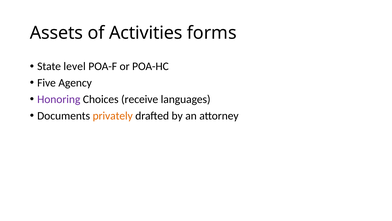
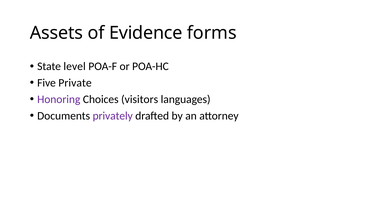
Activities: Activities -> Evidence (146, 33)
Agency: Agency -> Private (75, 83)
receive: receive -> visitors (140, 99)
privately colour: orange -> purple (113, 116)
